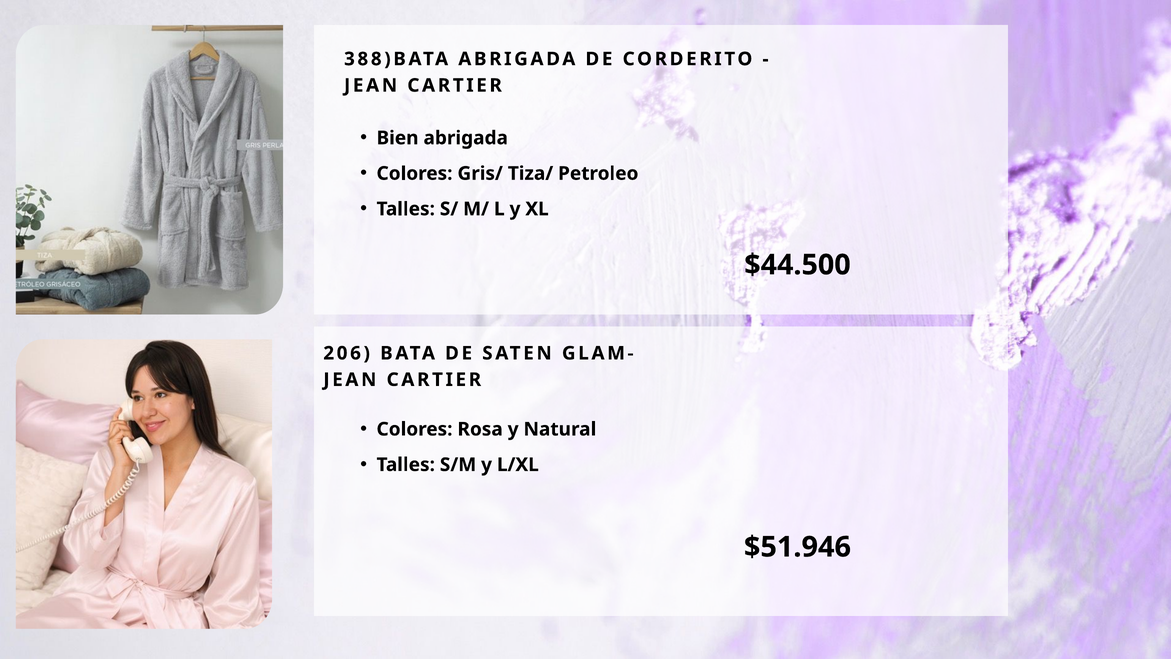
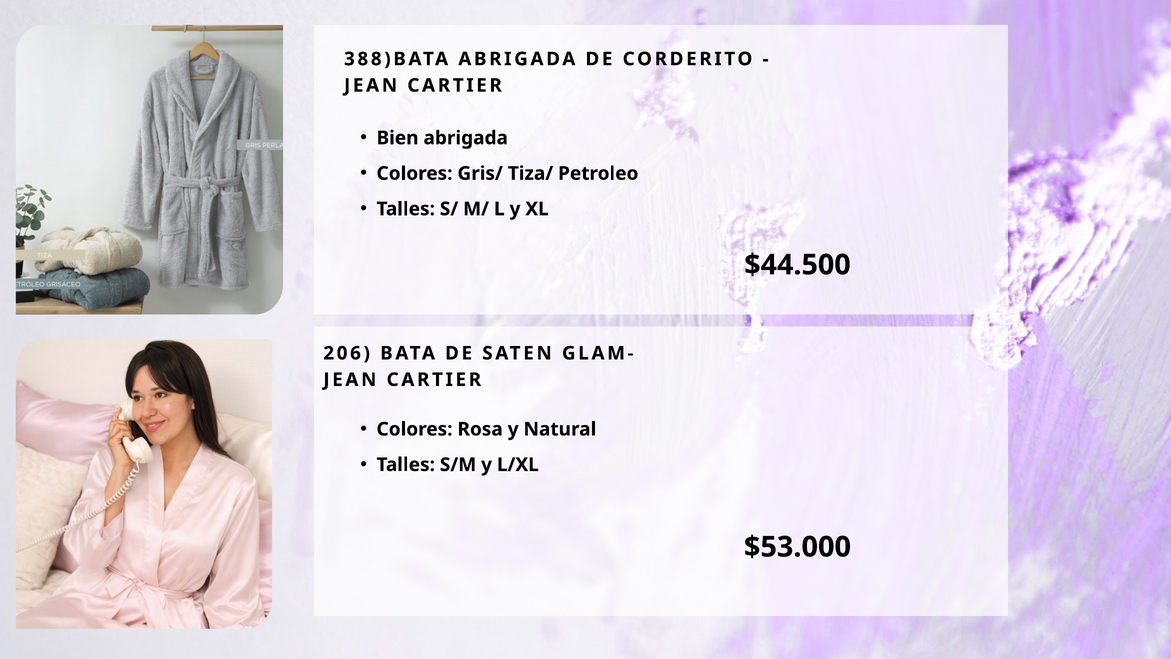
$51.946: $51.946 -> $53.000 (797, 547)
